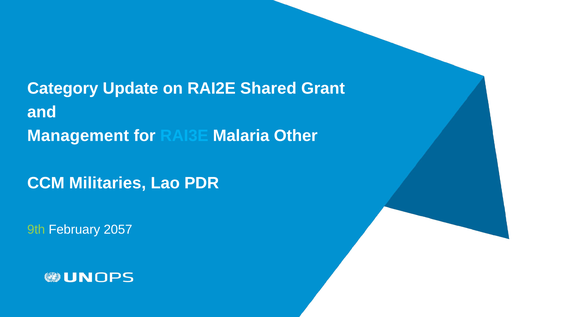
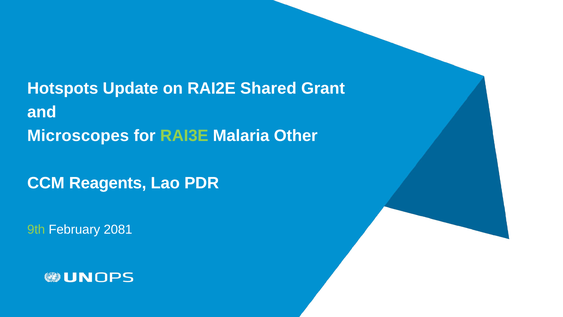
Category: Category -> Hotspots (63, 88)
Management: Management -> Microscopes (78, 135)
RAI3E colour: light blue -> light green (184, 135)
Militaries: Militaries -> Reagents (108, 183)
2057: 2057 -> 2081 (118, 229)
